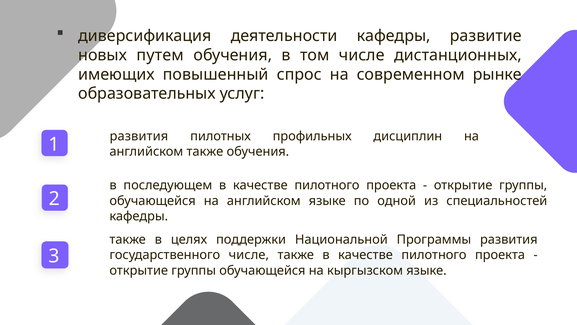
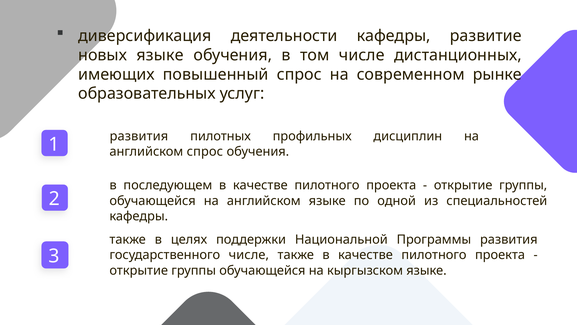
новых путем: путем -> языке (160, 55)
английском также: также -> спрос (205, 151)
